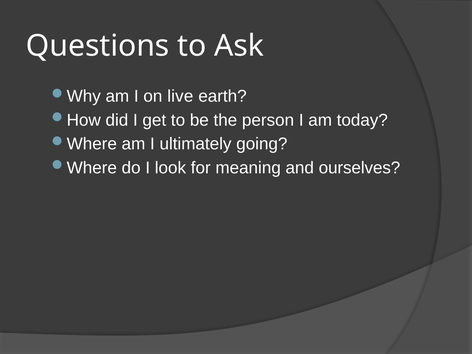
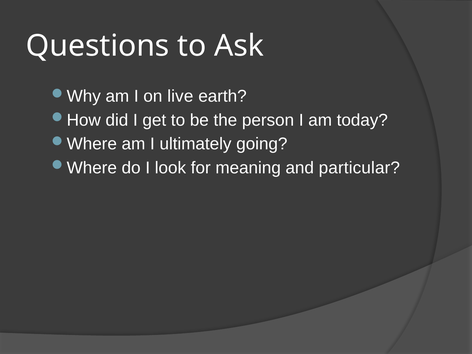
ourselves: ourselves -> particular (359, 168)
